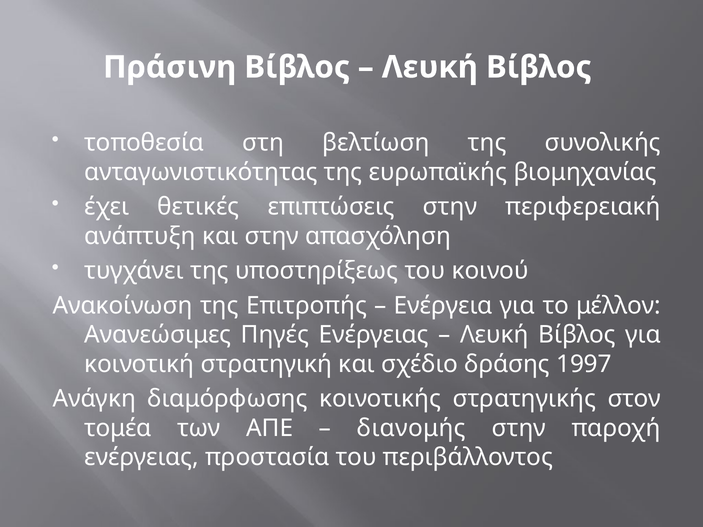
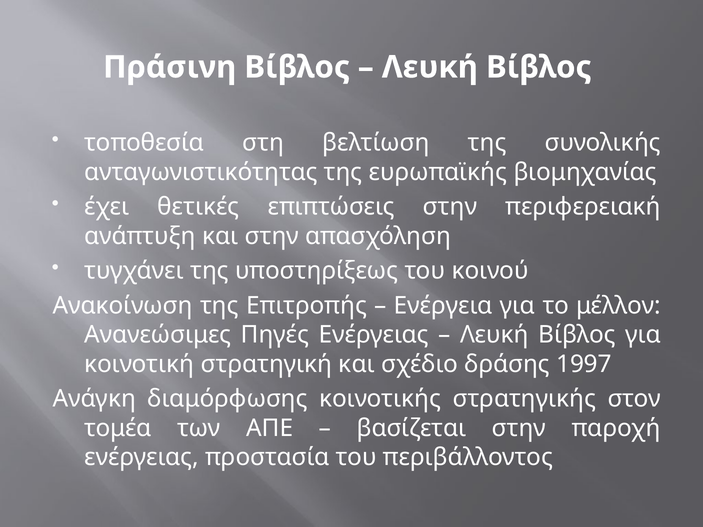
διανομής: διανομής -> βασίζεται (412, 428)
